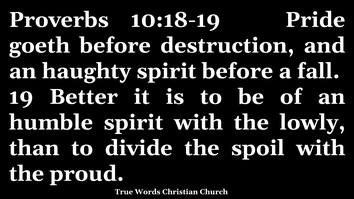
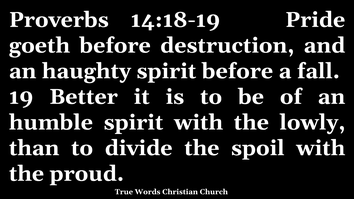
10:18-19: 10:18-19 -> 14:18-19 (175, 20)
